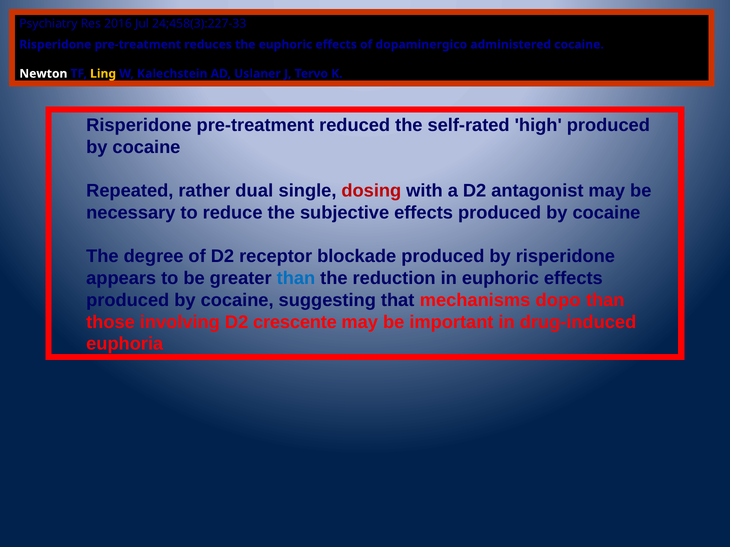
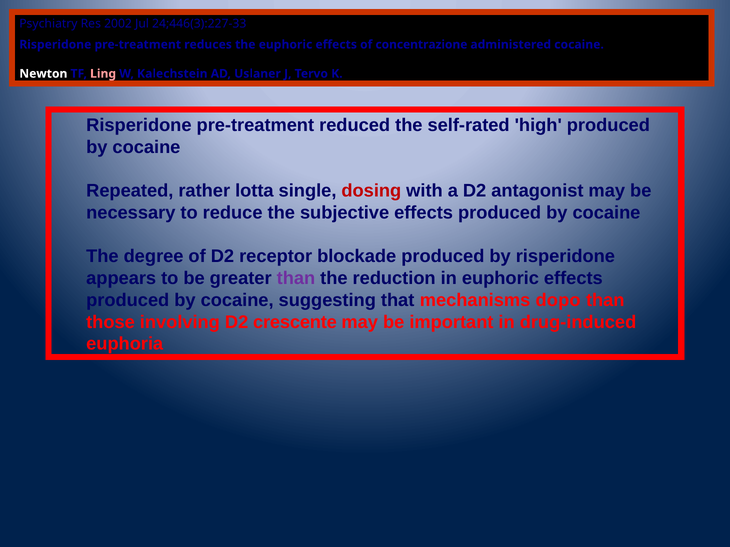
2016: 2016 -> 2002 (118, 24)
24;458(3):227-33: 24;458(3):227-33 -> 24;446(3):227-33 (199, 24)
dopaminergico: dopaminergico -> concentrazione (421, 45)
Ling colour: yellow -> pink (103, 74)
dual: dual -> lotta (254, 191)
than colour: blue -> purple (296, 279)
